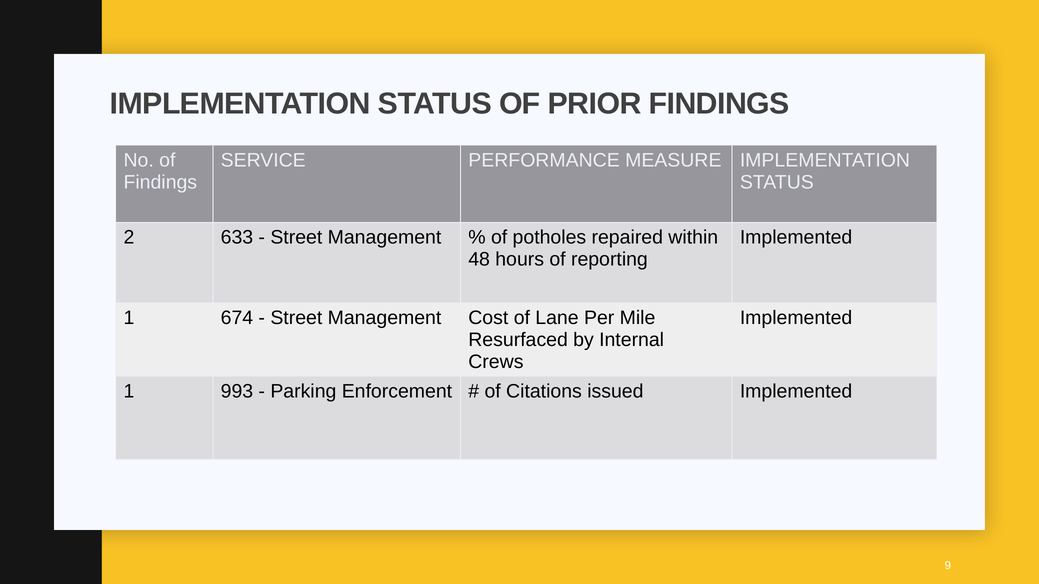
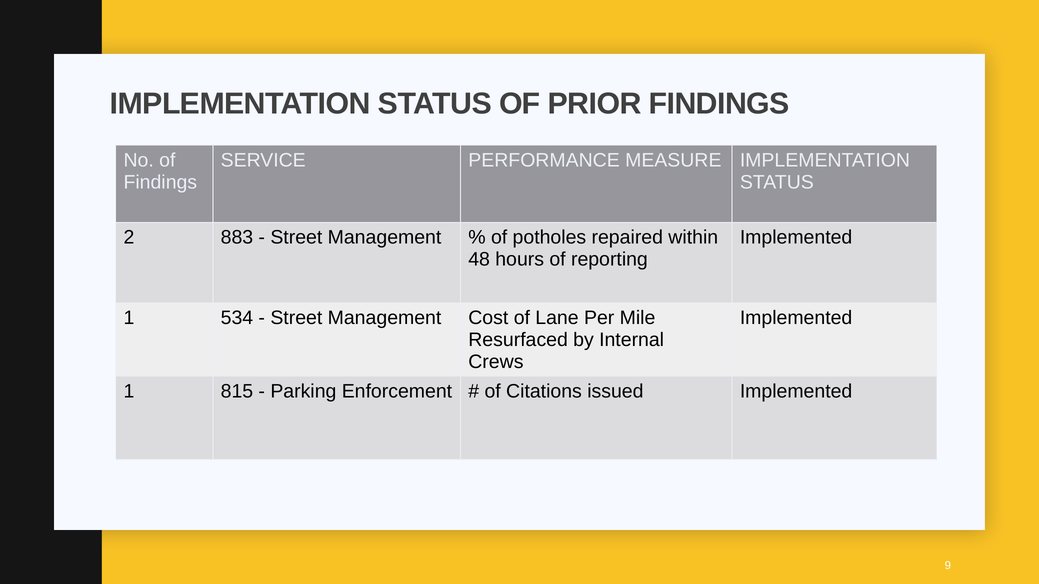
633: 633 -> 883 (237, 238)
674: 674 -> 534 (237, 318)
993: 993 -> 815 (237, 392)
